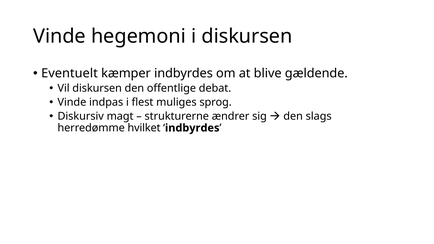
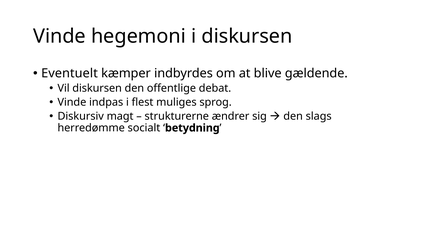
hvilket: hvilket -> socialt (144, 128)
indbyrdes: indbyrdes -> betydning (192, 128)
